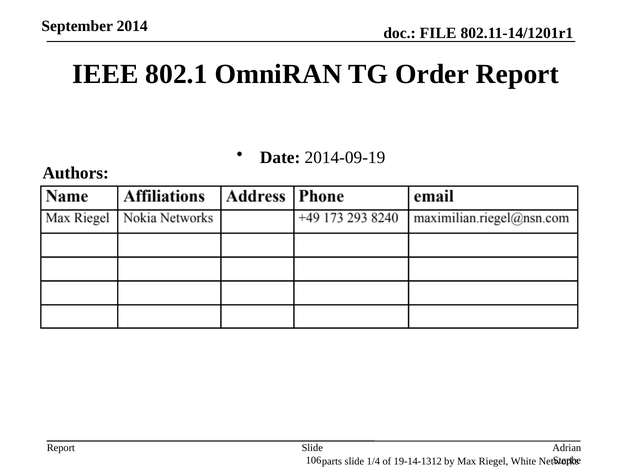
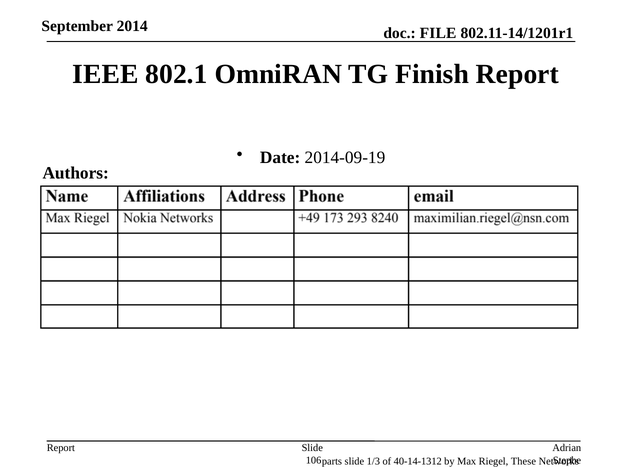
Order: Order -> Finish (432, 74)
1/4: 1/4 -> 1/3 (373, 461)
19-14-1312: 19-14-1312 -> 40-14-1312 (418, 461)
White: White -> These (523, 461)
